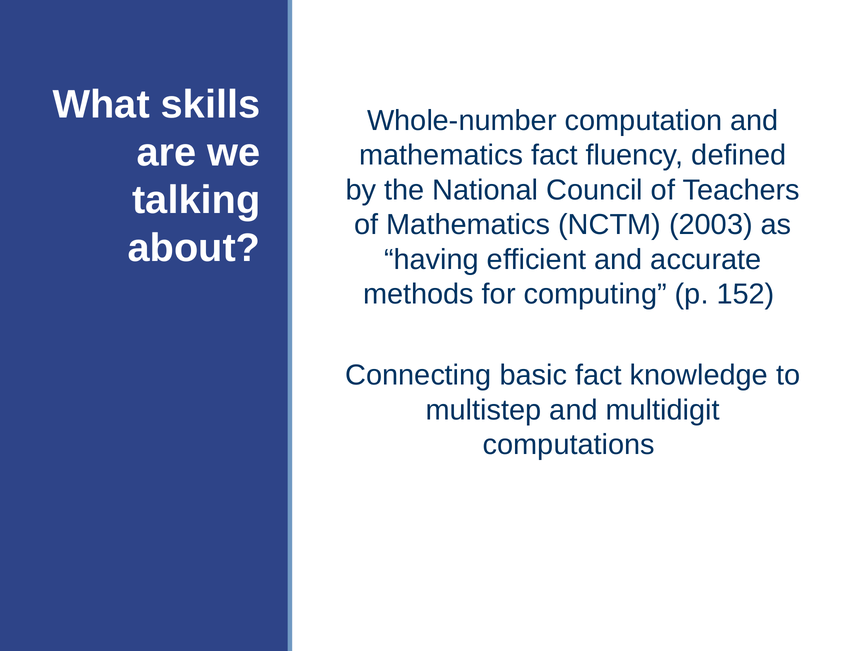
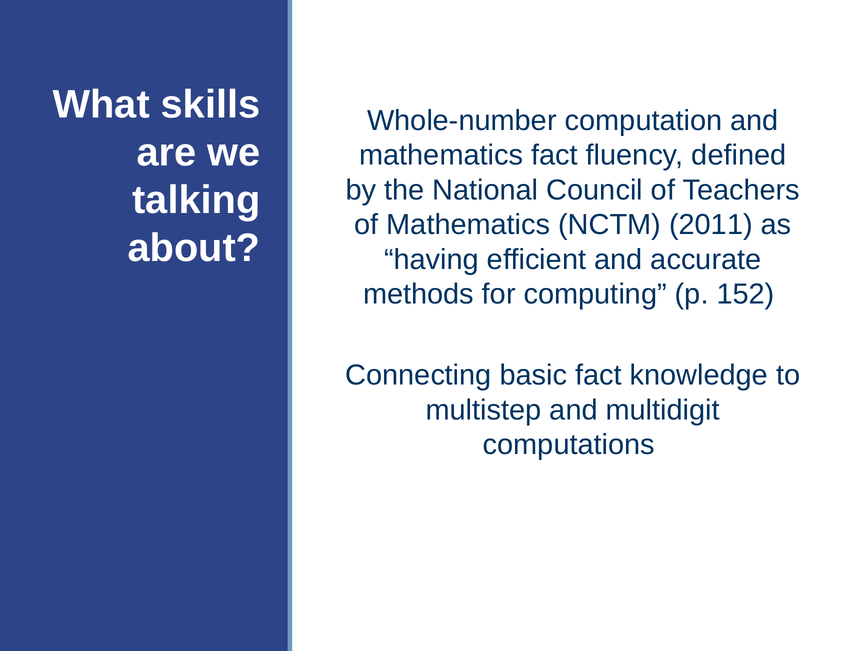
2003: 2003 -> 2011 (711, 225)
